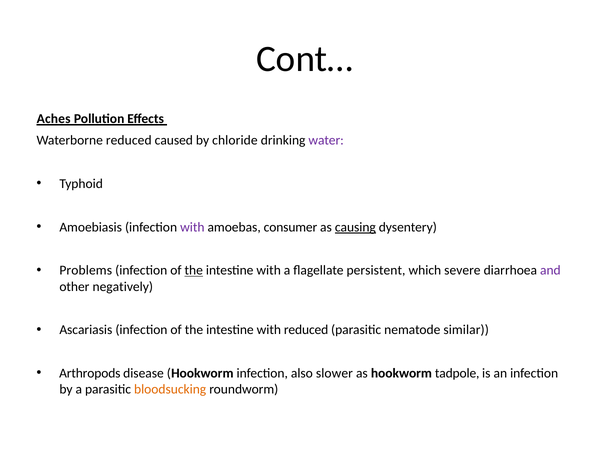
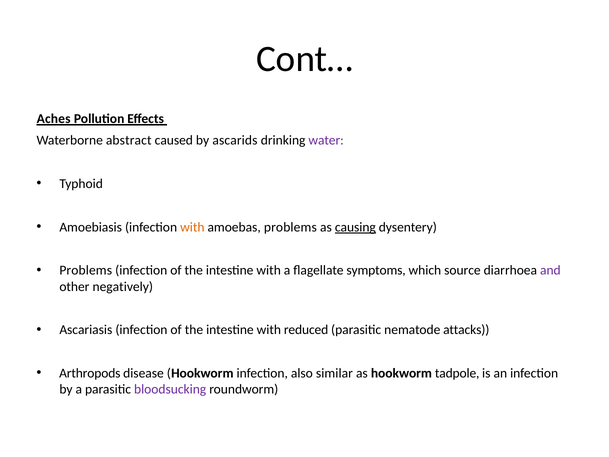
Waterborne reduced: reduced -> abstract (129, 140)
chloride: chloride -> ascarids (235, 140)
with colour: purple -> orange (192, 227)
amoebas consumer: consumer -> problems (290, 227)
the underline: present -> none (194, 270)
persistent: persistent -> symptoms (376, 270)
severe: severe -> source (462, 270)
similar: similar -> attacks (466, 330)
slower: slower -> similar (334, 373)
bloodsucking colour: orange -> purple (170, 389)
